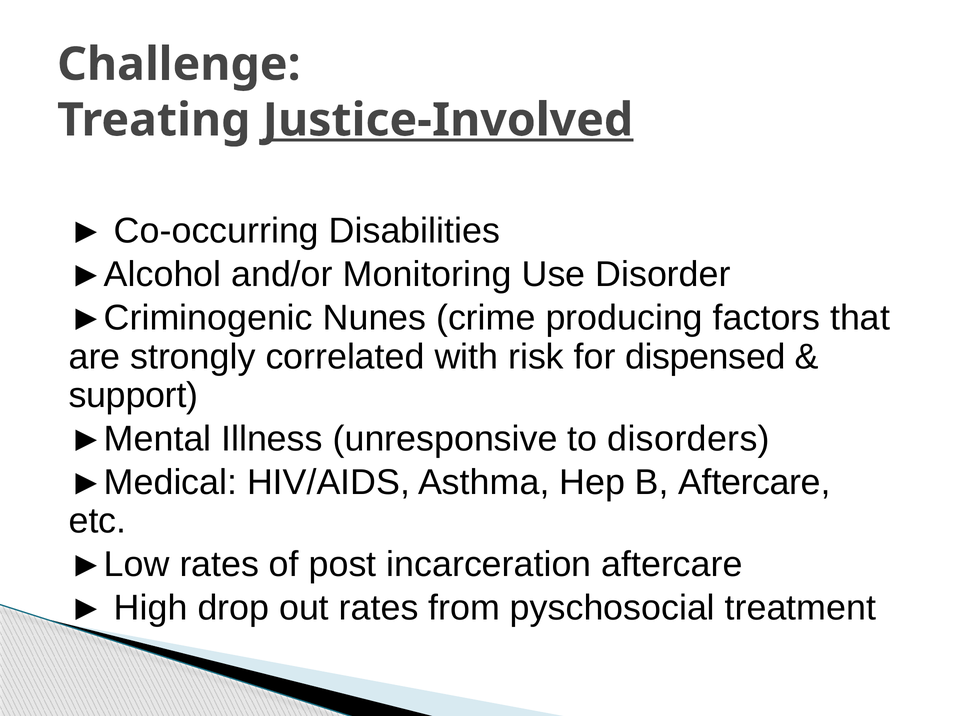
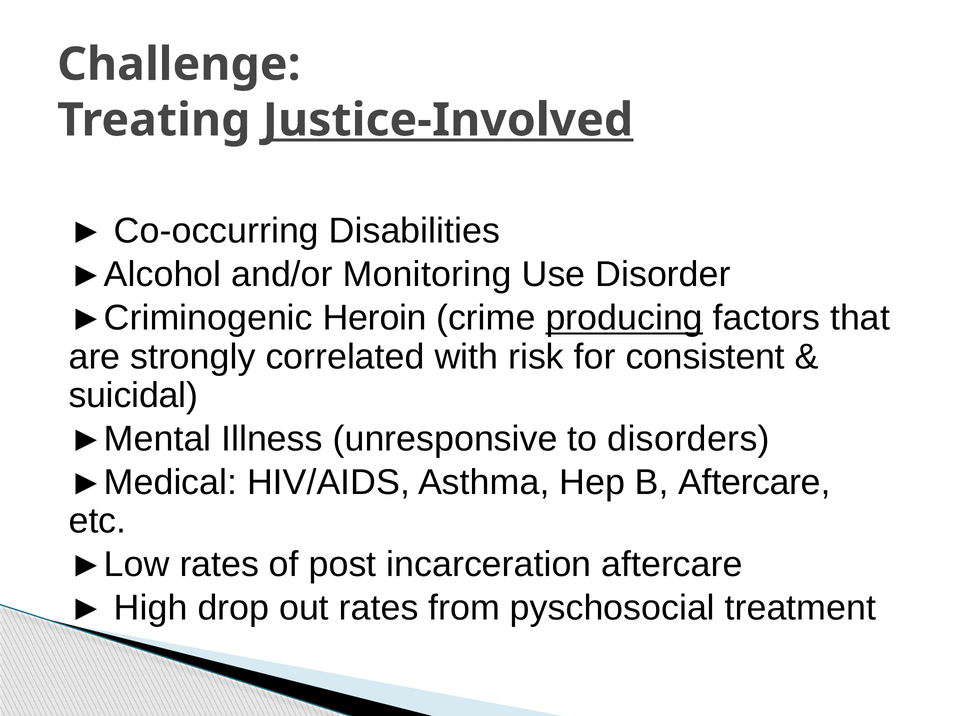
Nunes: Nunes -> Heroin (375, 318)
producing underline: none -> present (624, 318)
dispensed: dispensed -> consistent (705, 357)
support: support -> suicidal (133, 396)
